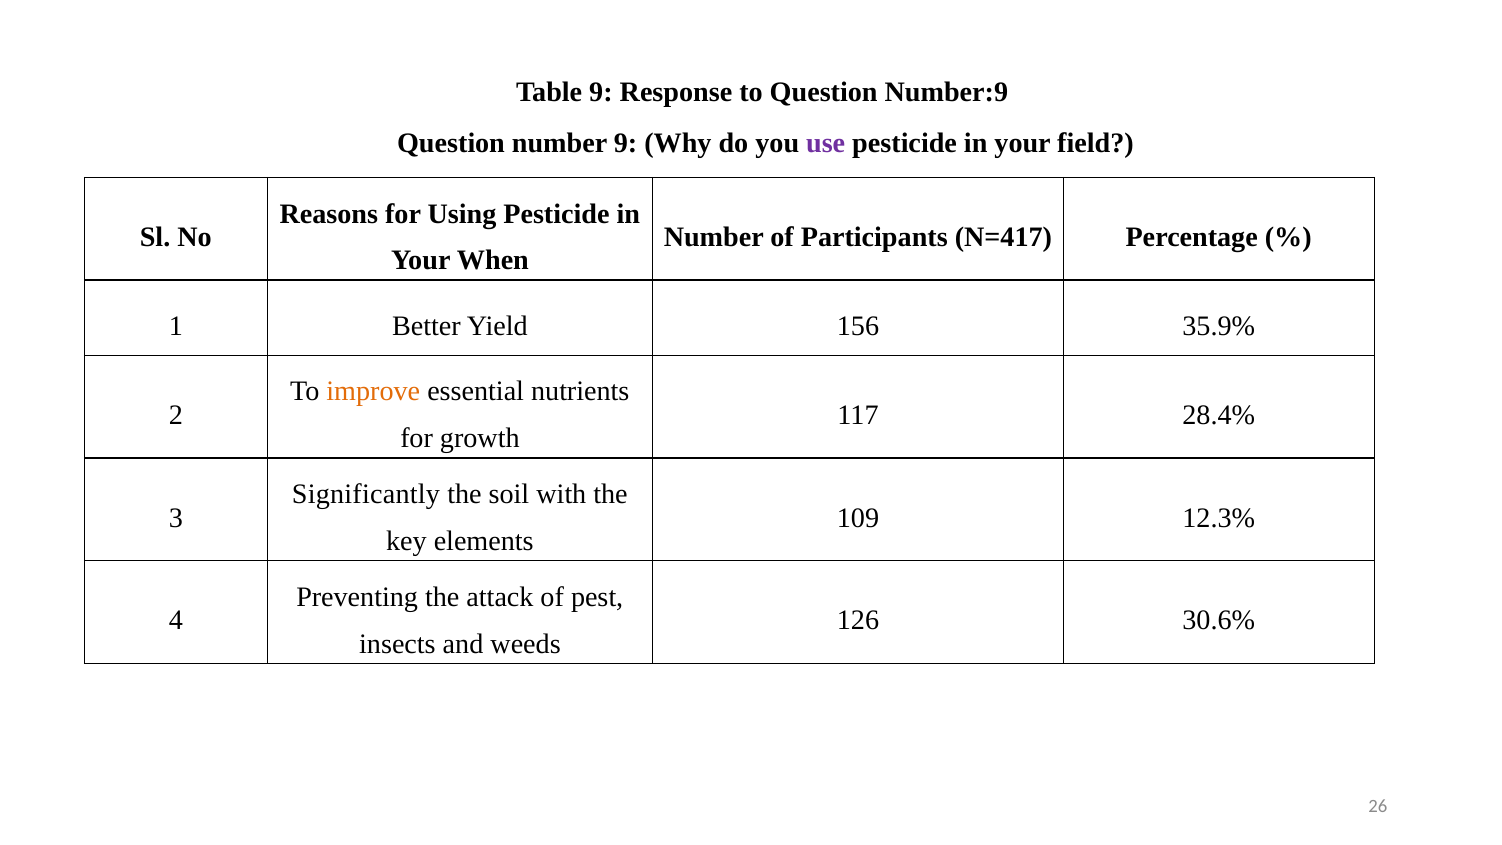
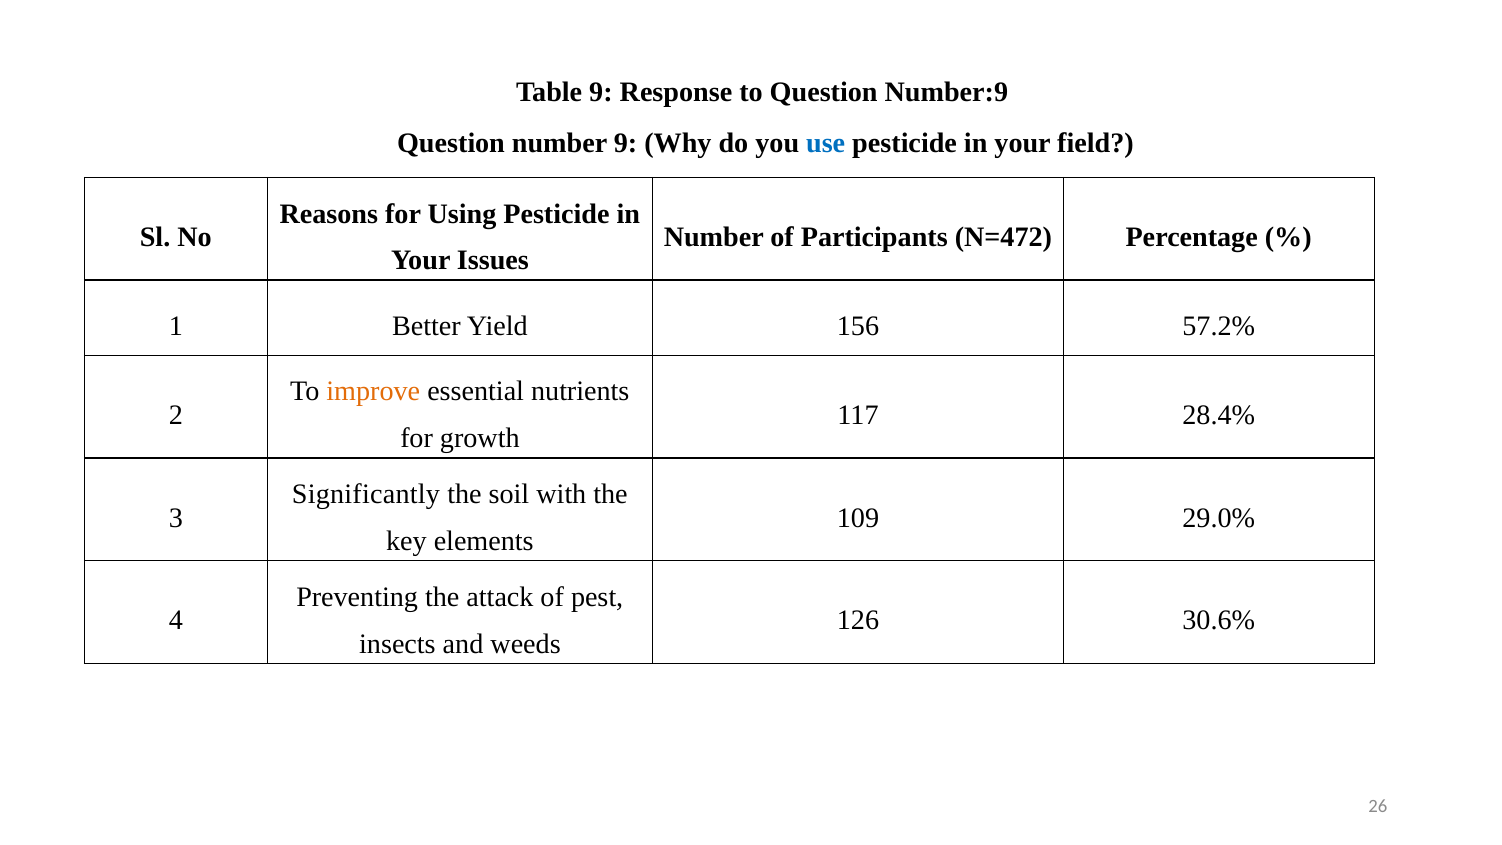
use colour: purple -> blue (826, 143)
N=417: N=417 -> N=472 (1003, 237)
When: When -> Issues (493, 261)
35.9%: 35.9% -> 57.2% (1219, 326)
12.3%: 12.3% -> 29.0% (1219, 518)
